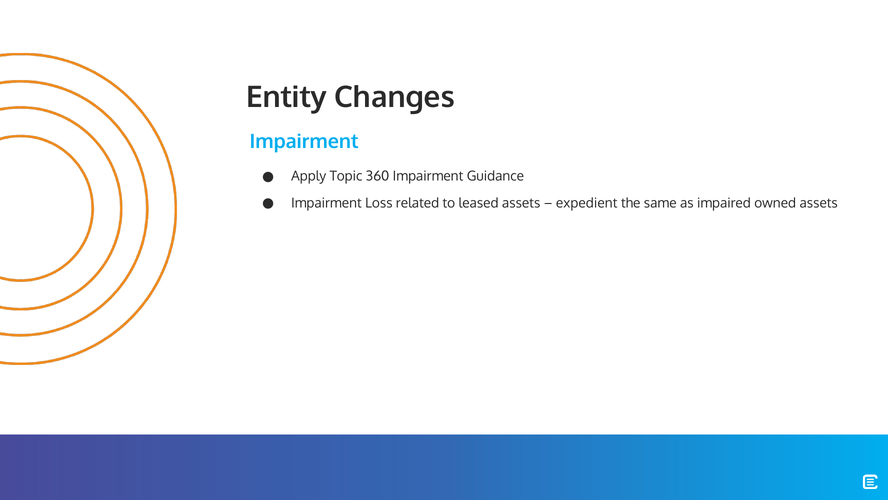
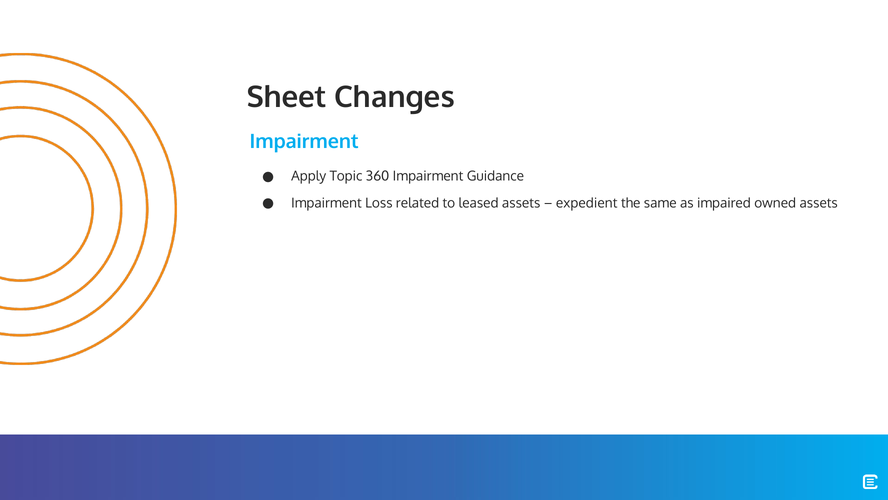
Entity: Entity -> Sheet (287, 97)
